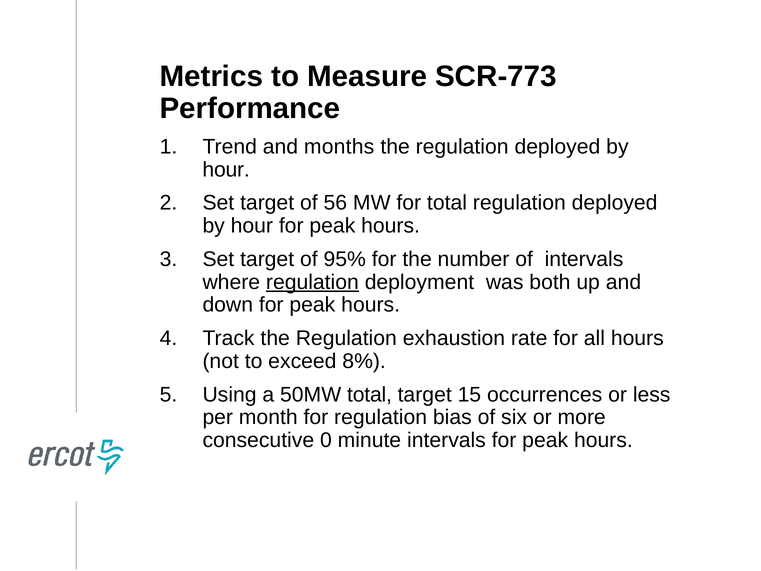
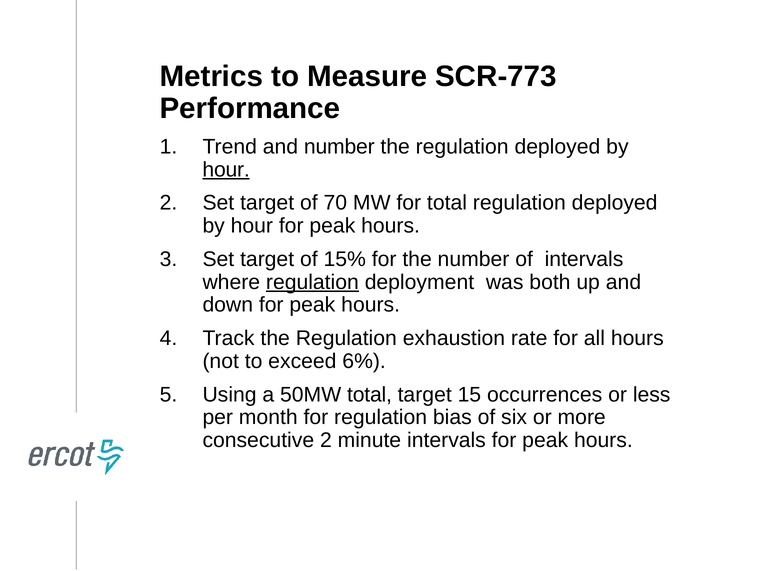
and months: months -> number (339, 147)
hour underline: none -> present (226, 169)
56: 56 -> 70 (335, 203)
95%: 95% -> 15% (345, 259)
8%: 8% -> 6% (364, 361)
consecutive 0: 0 -> 2 (326, 440)
